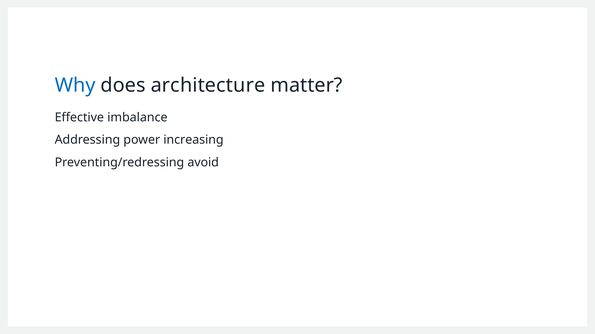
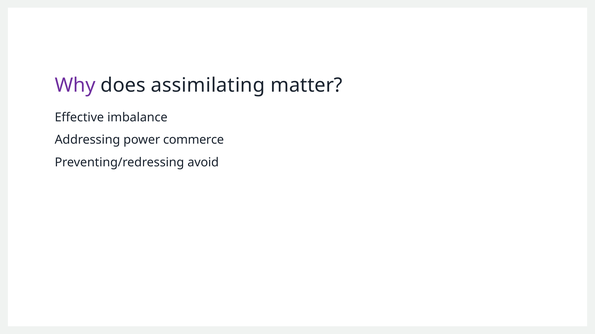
Why colour: blue -> purple (75, 85)
architecture: architecture -> assimilating (208, 85)
increasing: increasing -> commerce (194, 140)
